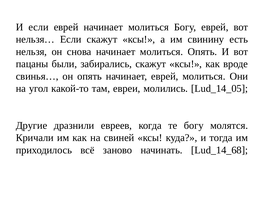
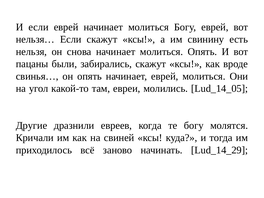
Lud_14_68: Lud_14_68 -> Lud_14_29 (220, 150)
